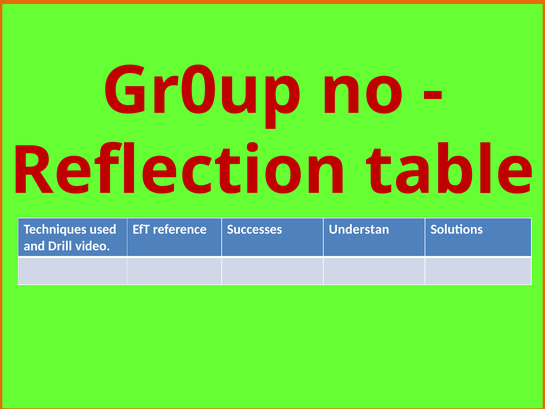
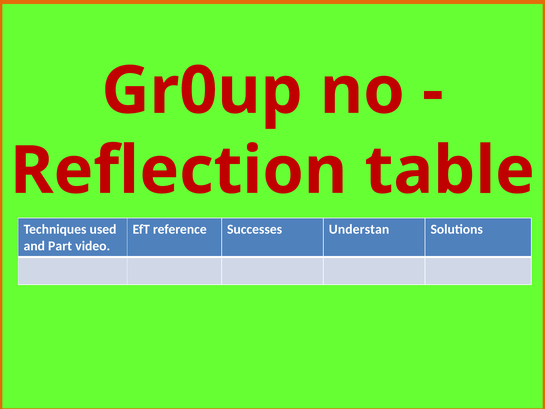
Drill: Drill -> Part (60, 246)
